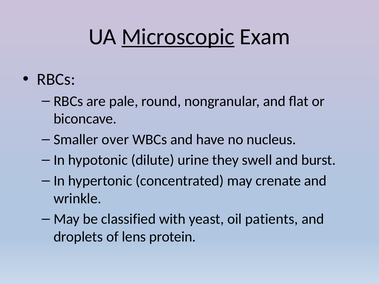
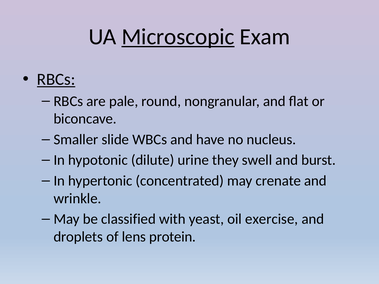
RBCs underline: none -> present (56, 80)
over: over -> slide (115, 140)
patients: patients -> exercise (272, 219)
